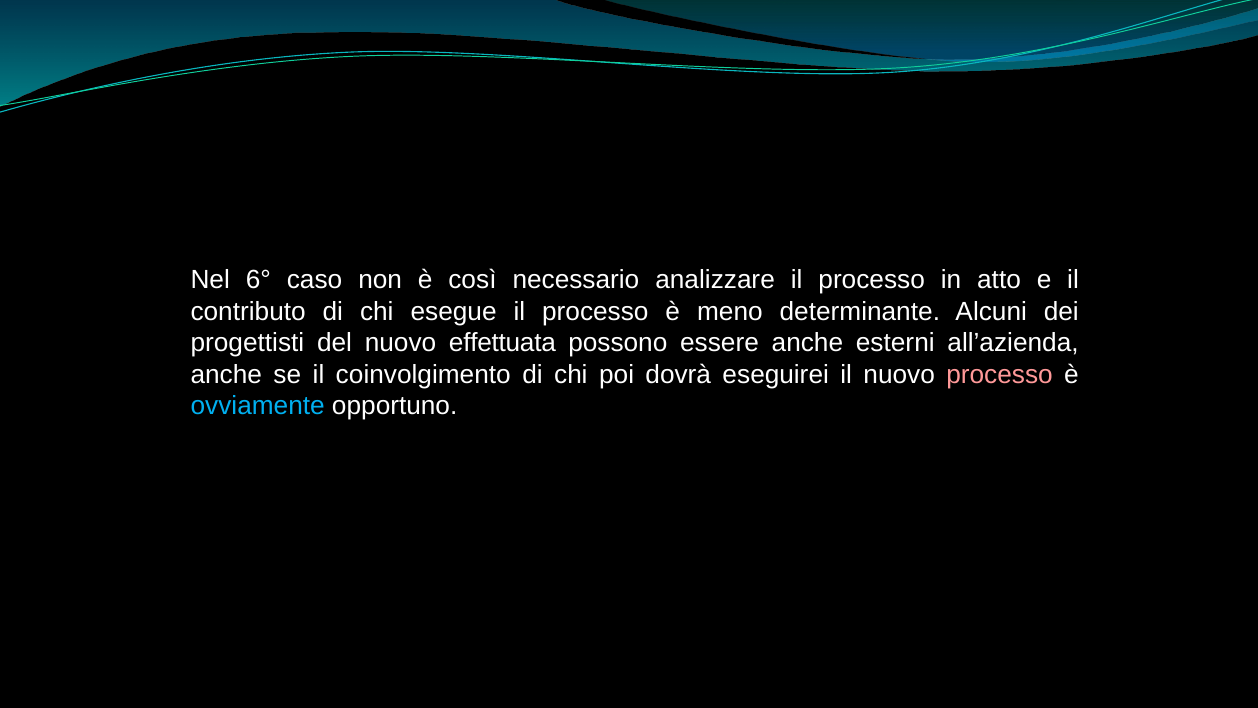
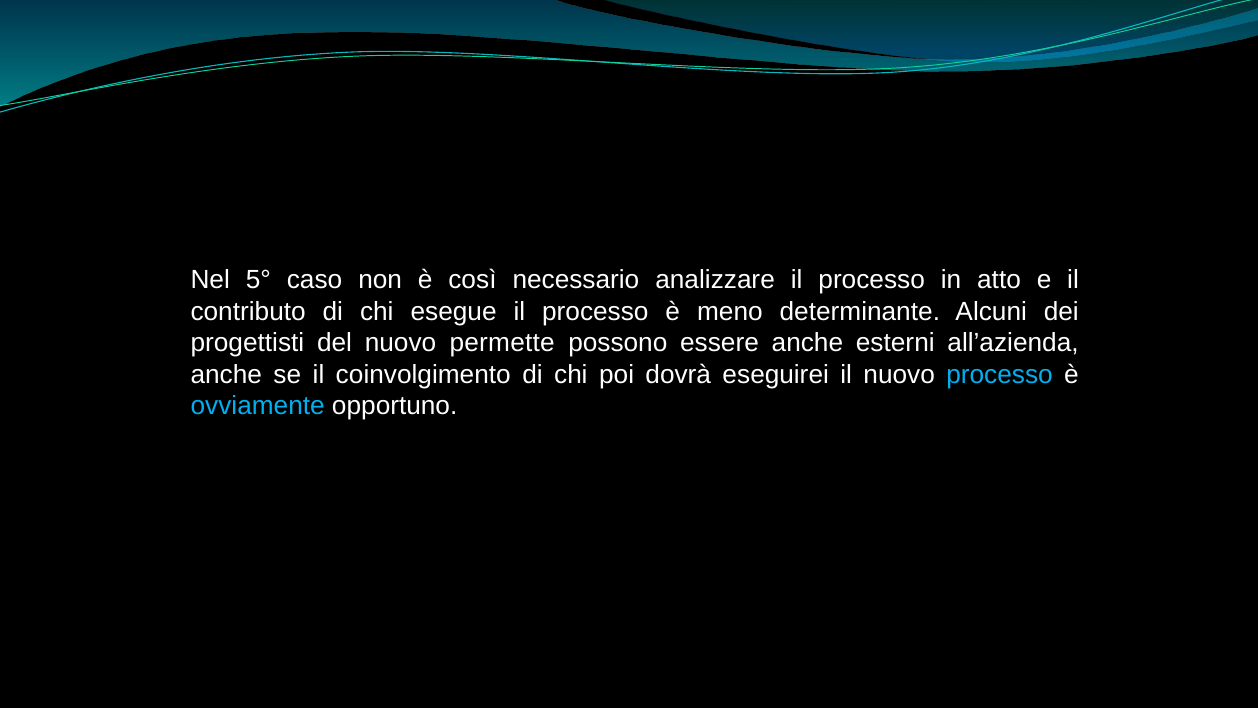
6°: 6° -> 5° (258, 280)
effettuata: effettuata -> permette (502, 343)
processo colour: pink -> light blue (1000, 374)
